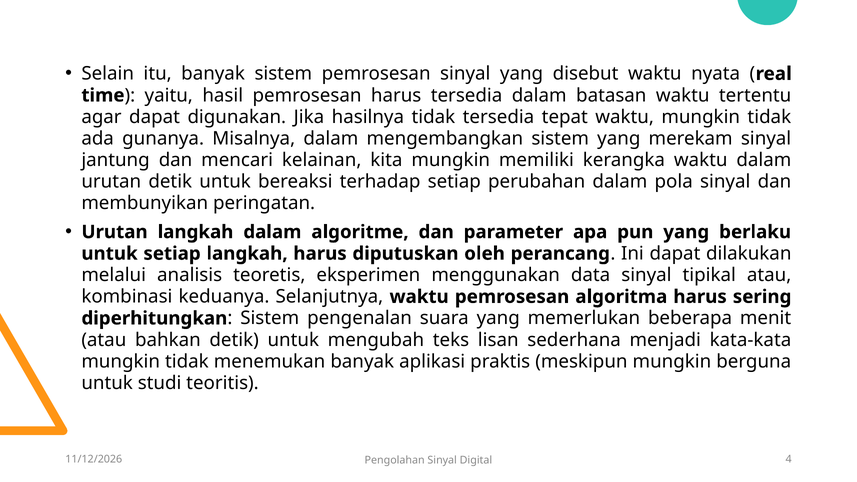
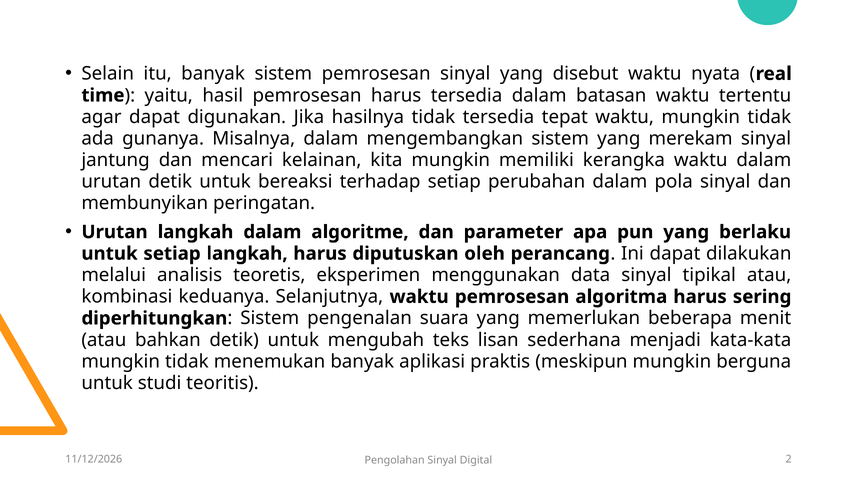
4: 4 -> 2 (789, 459)
